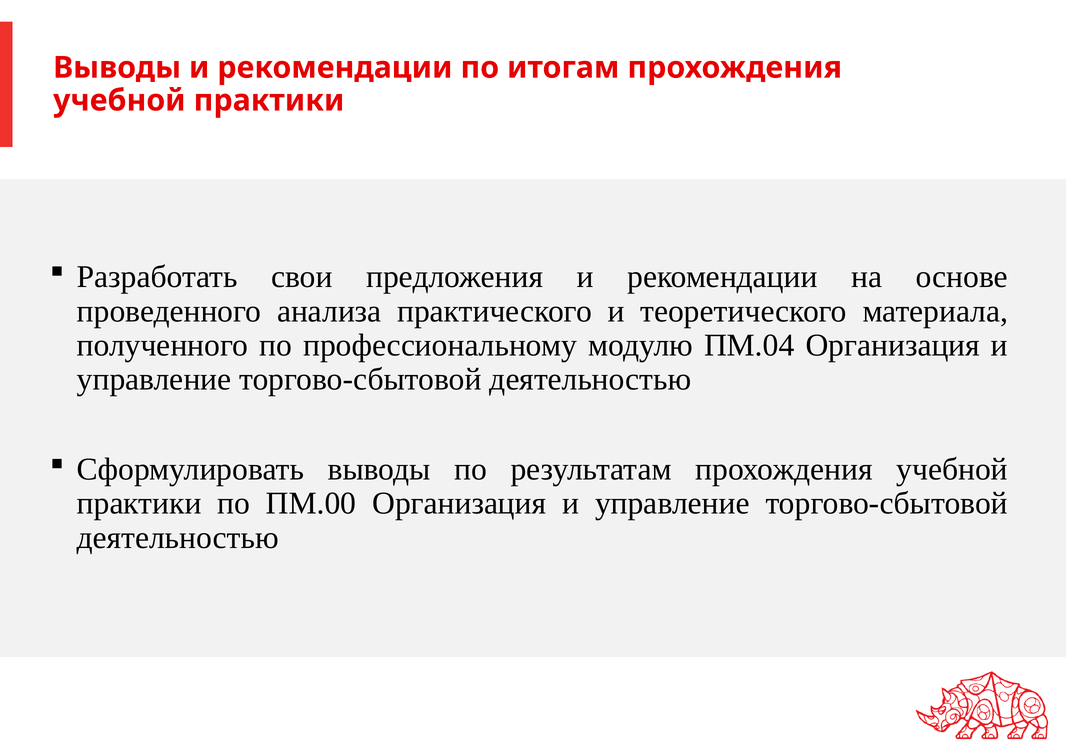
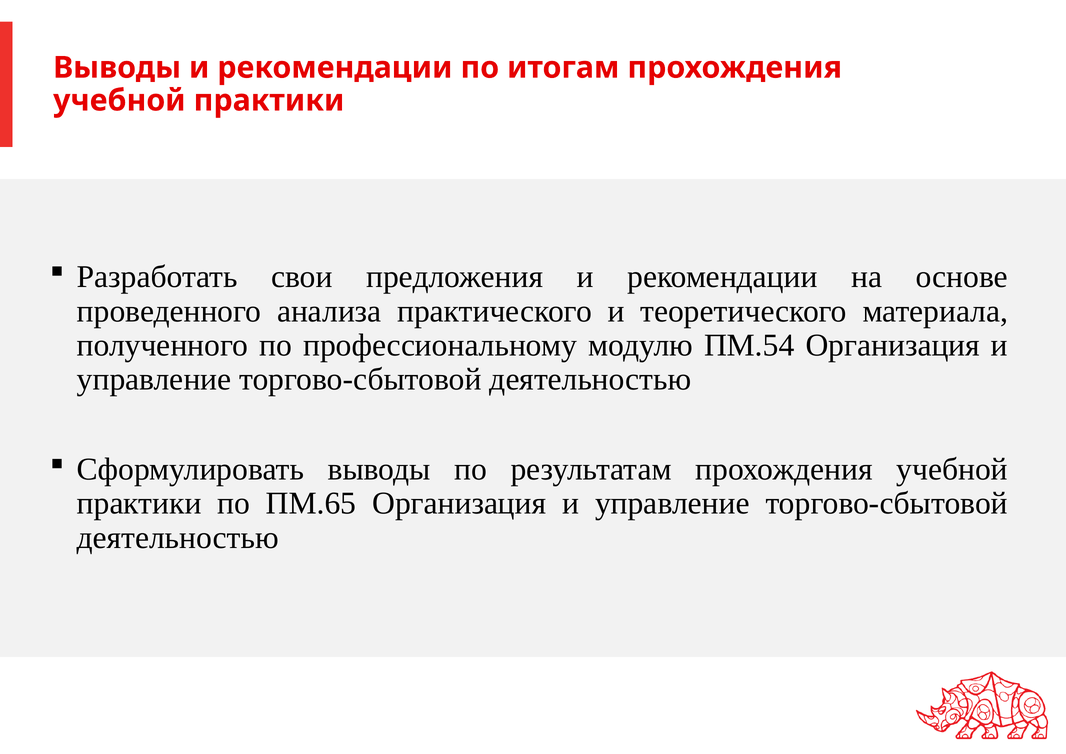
ПМ.04: ПМ.04 -> ПМ.54 (749, 345)
ПМ.00: ПМ.00 -> ПМ.65 (311, 503)
